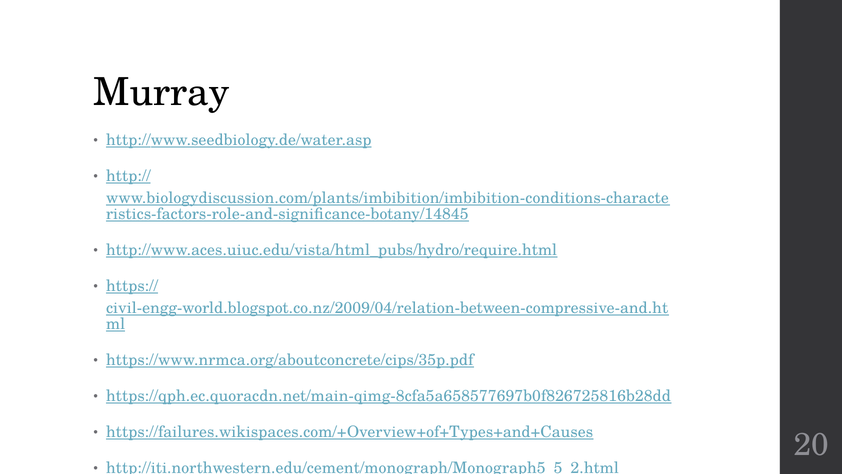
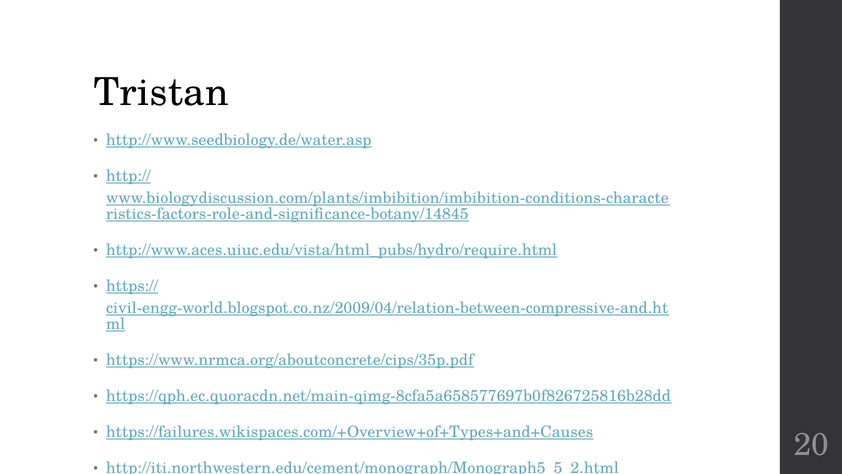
Murray: Murray -> Tristan (161, 93)
